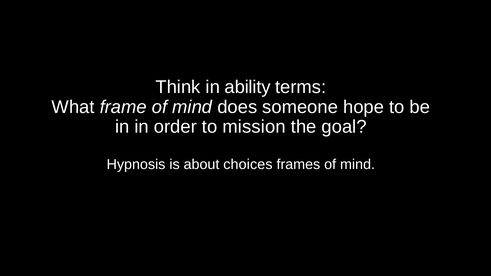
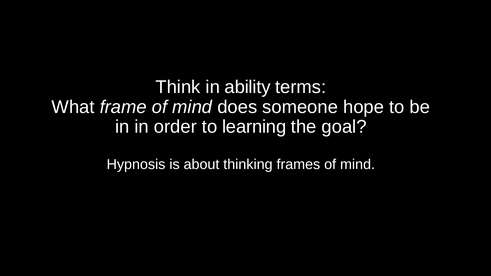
mission: mission -> learning (254, 127)
choices: choices -> thinking (248, 165)
